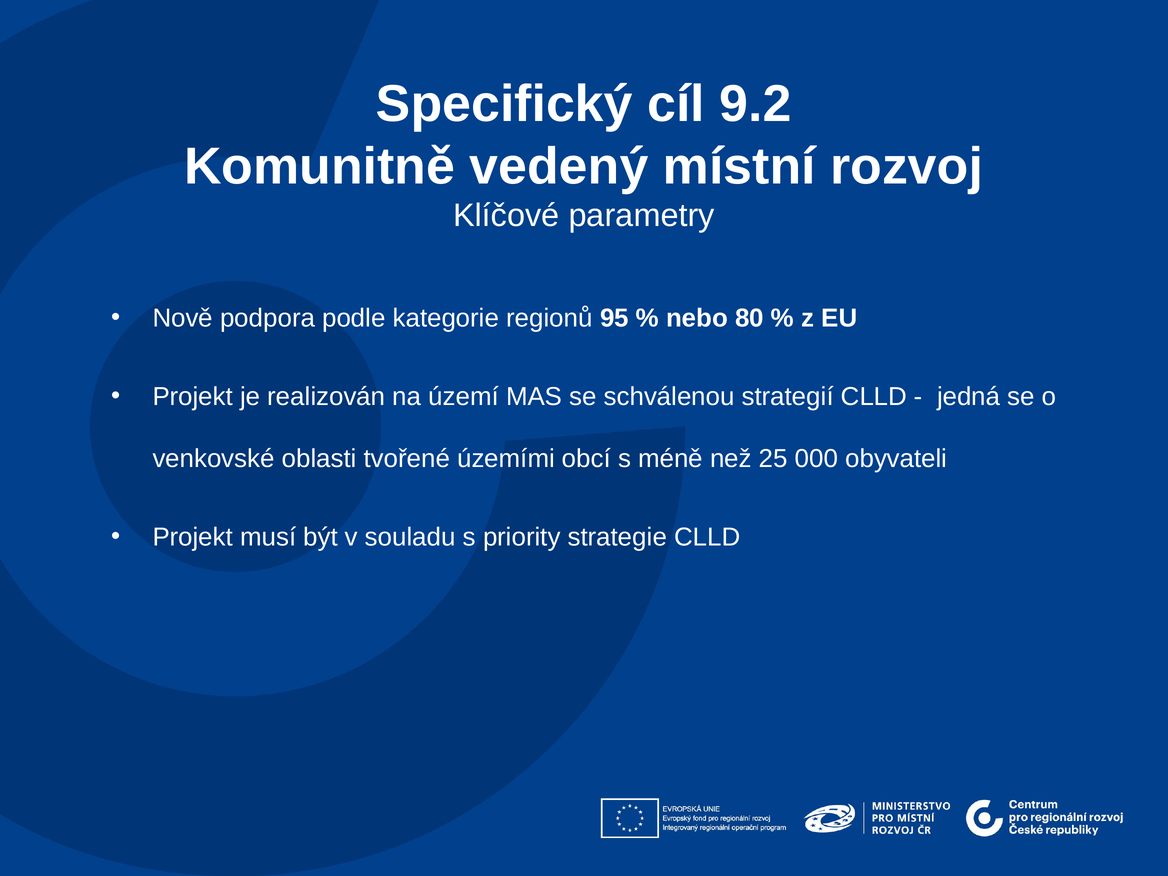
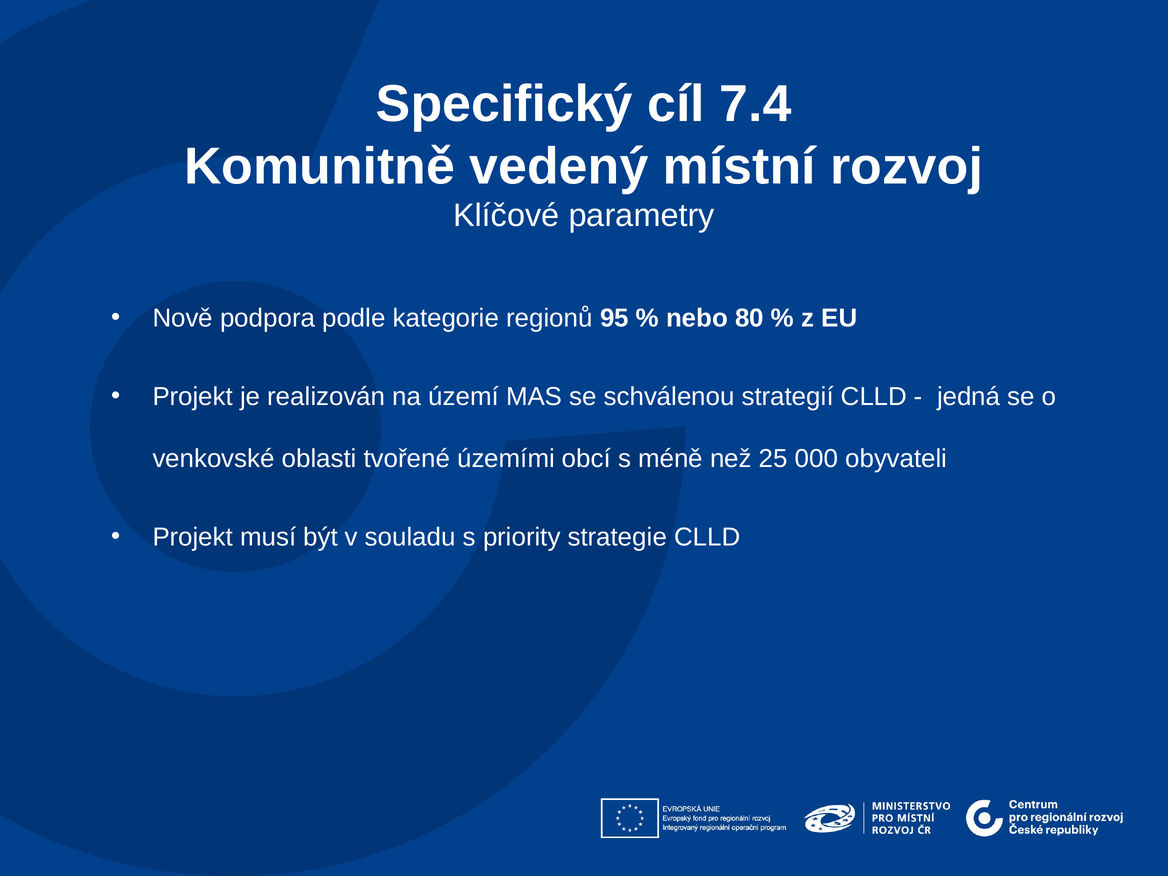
9.2: 9.2 -> 7.4 (755, 104)
